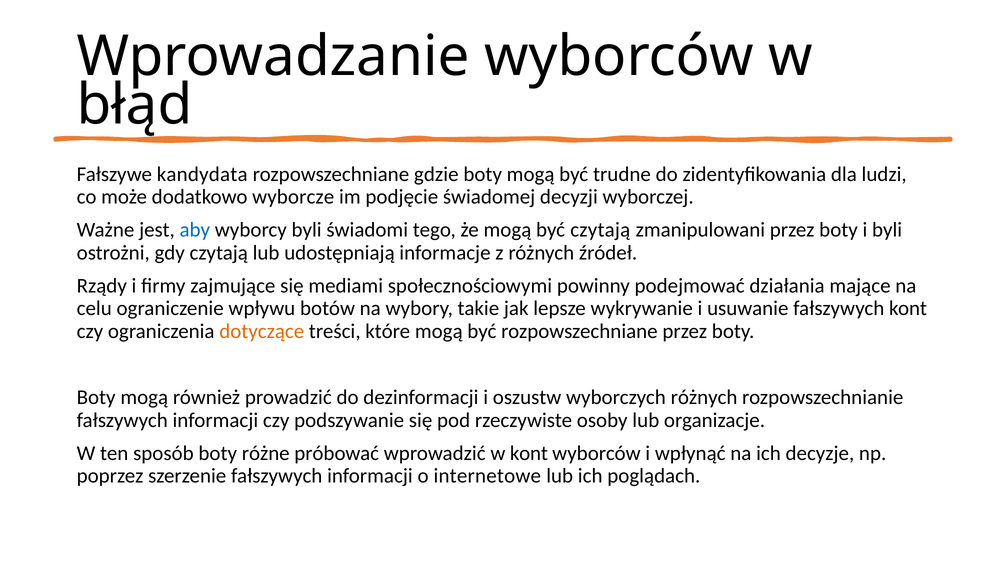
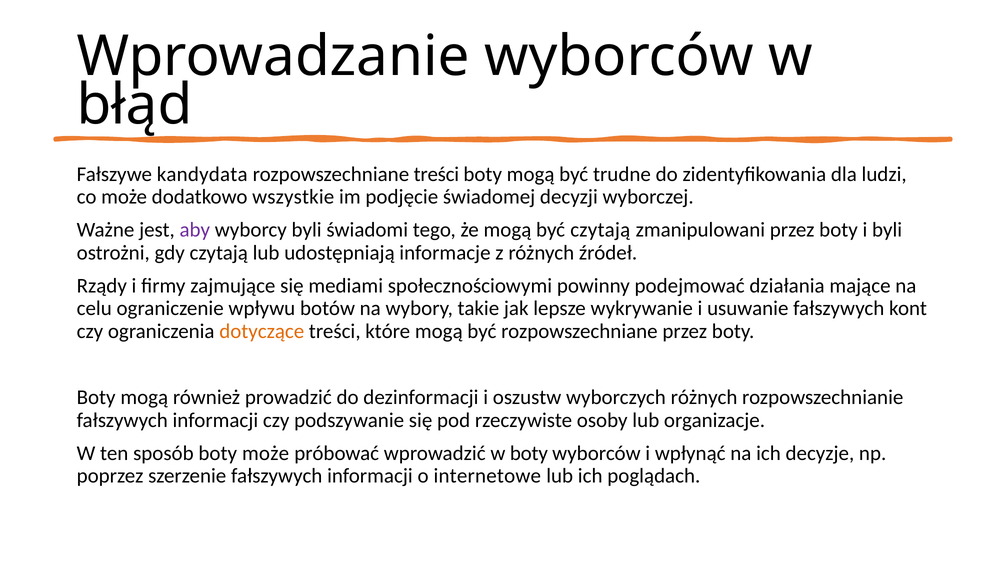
rozpowszechniane gdzie: gdzie -> treści (436, 174)
wyborcze: wyborcze -> wszystkie (293, 197)
aby colour: blue -> purple (195, 230)
boty różne: różne -> może (266, 453)
w kont: kont -> boty (529, 453)
